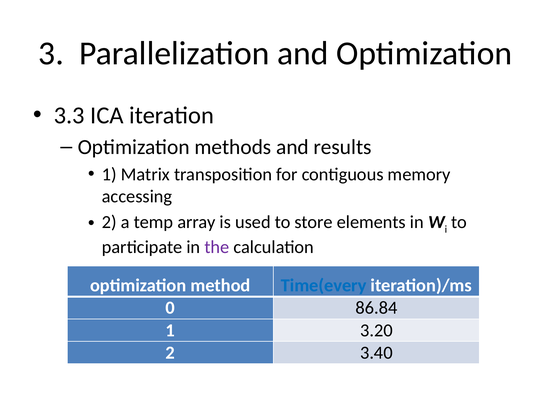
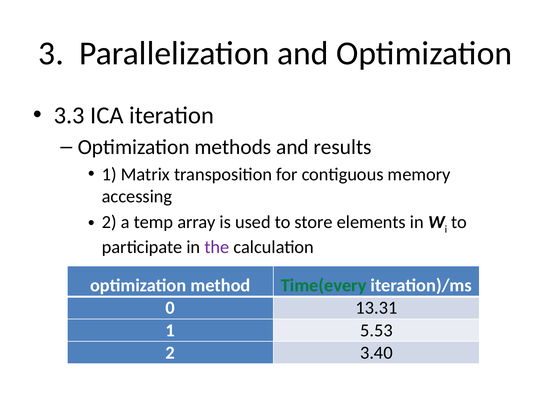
Time(every colour: blue -> green (324, 286)
86.84: 86.84 -> 13.31 (376, 308)
3.20: 3.20 -> 5.53 (376, 331)
